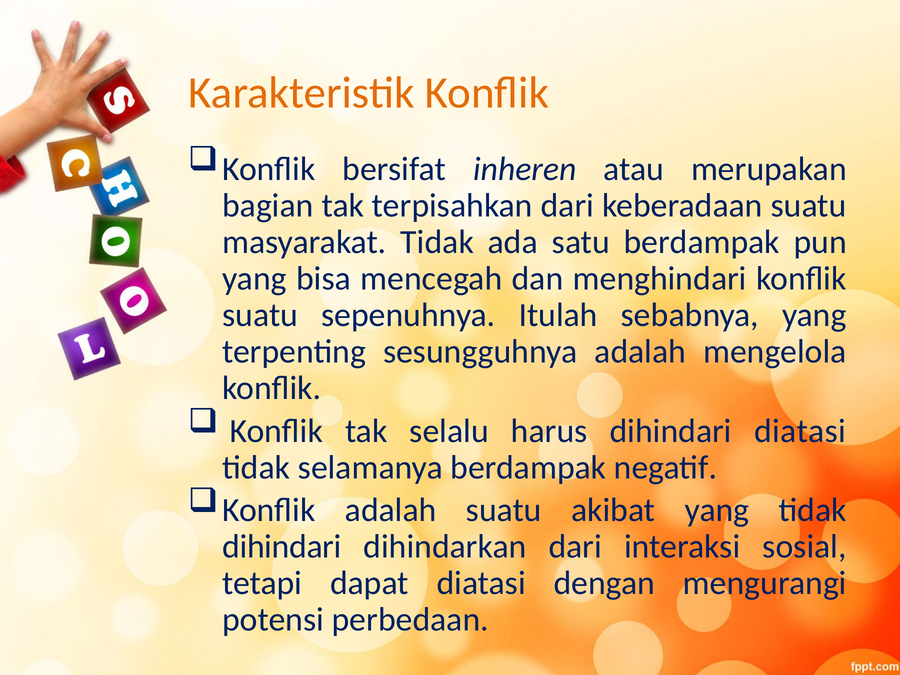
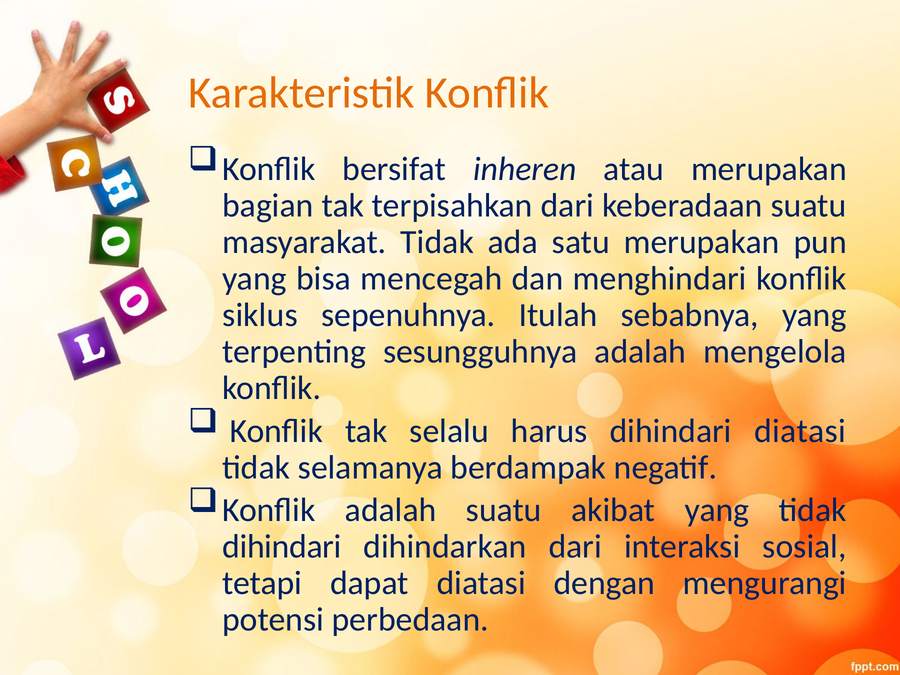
satu berdampak: berdampak -> merupakan (702, 242)
suatu: suatu -> siklus (260, 315)
